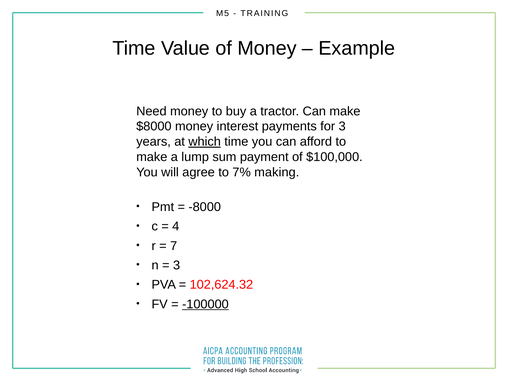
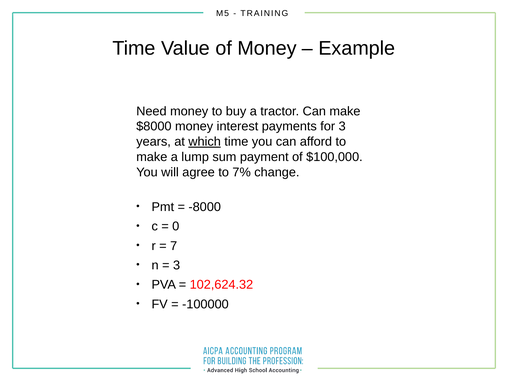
making: making -> change (277, 172)
4: 4 -> 0 (176, 226)
-100000 underline: present -> none (205, 304)
